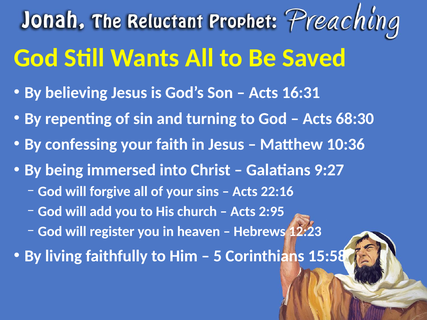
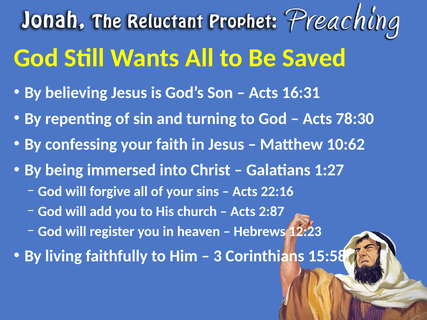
68:30: 68:30 -> 78:30 (355, 119)
10:36: 10:36 -> 10:62 (346, 144)
9:27: 9:27 -> 1:27 (329, 170)
2:95: 2:95 -> 2:87 (272, 212)
5: 5 -> 3 (218, 256)
